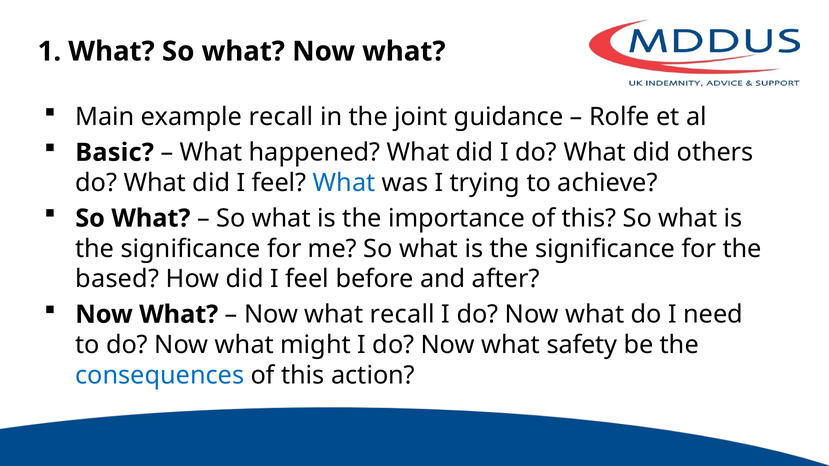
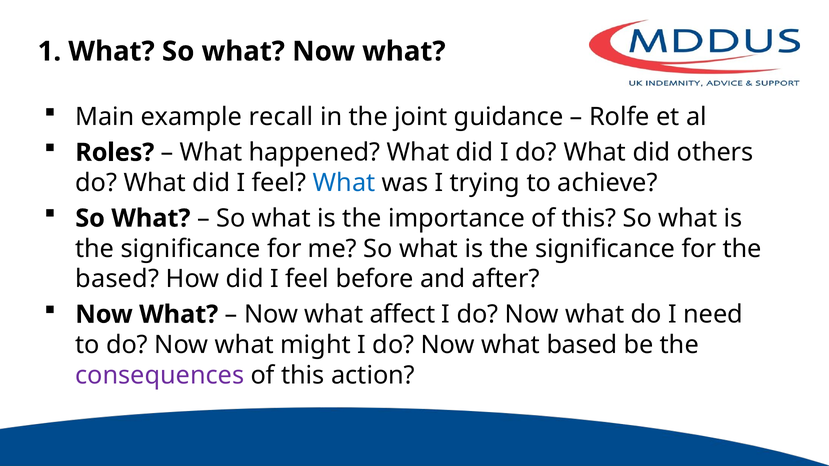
Basic: Basic -> Roles (115, 153)
what recall: recall -> affect (403, 315)
what safety: safety -> based (582, 345)
consequences colour: blue -> purple (160, 375)
